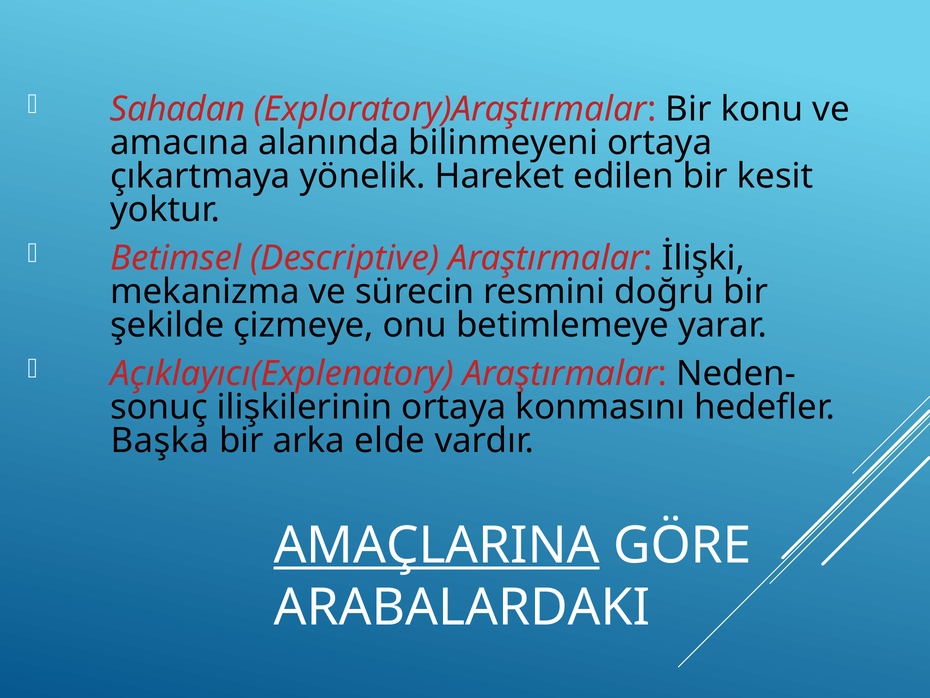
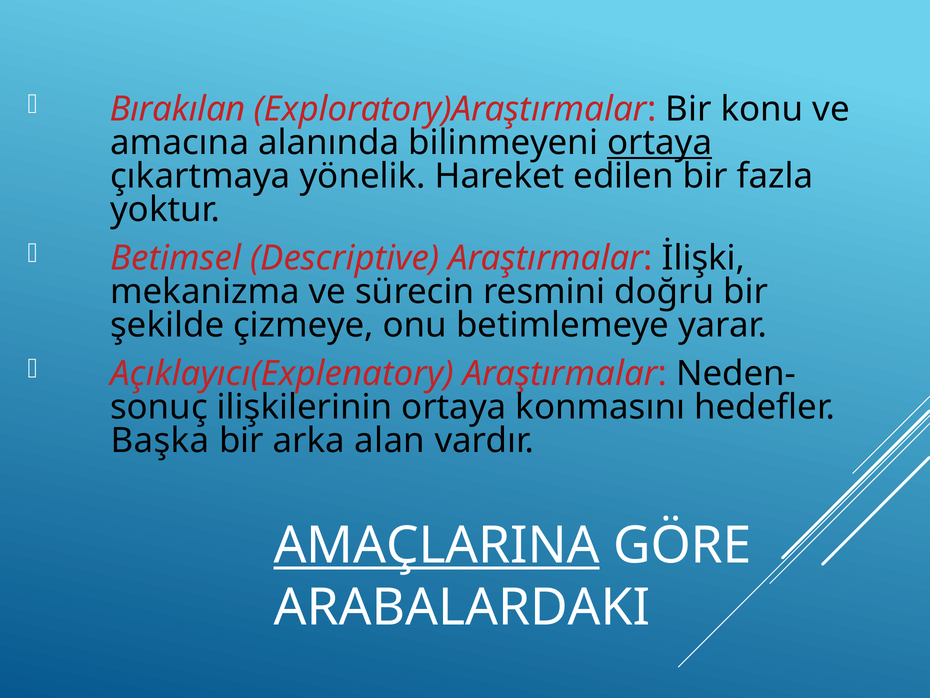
Sahadan: Sahadan -> Bırakılan (178, 109)
ortaya underline: none -> present (660, 143)
kesit: kesit -> fazla (775, 176)
elde: elde -> alan (390, 440)
